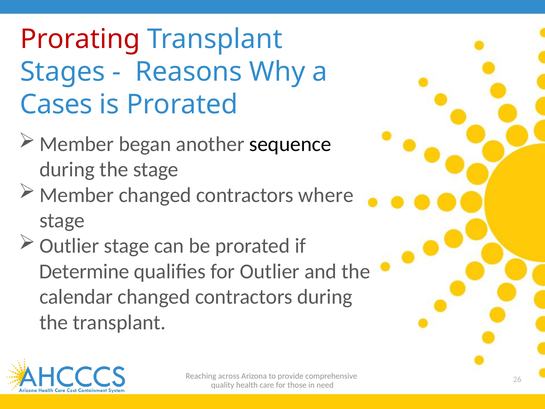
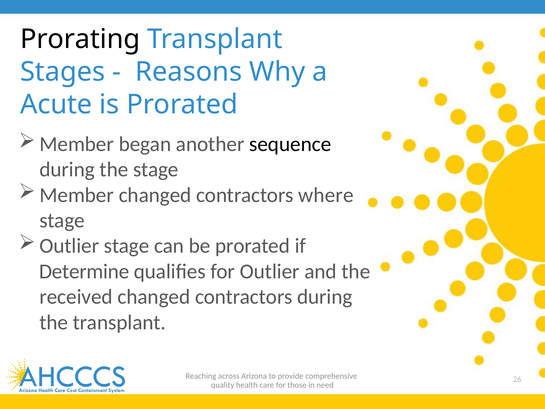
Prorating colour: red -> black (80, 39)
Cases: Cases -> Acute (56, 105)
calendar: calendar -> received (76, 297)
